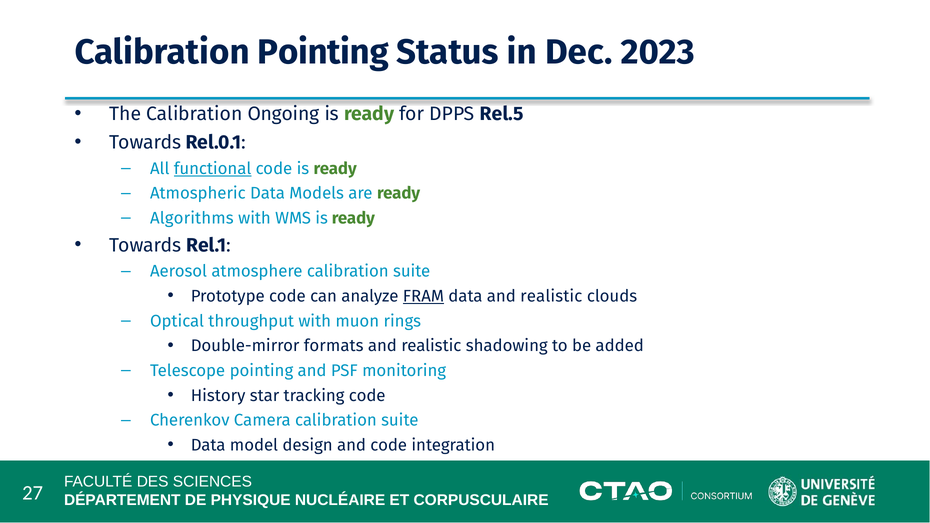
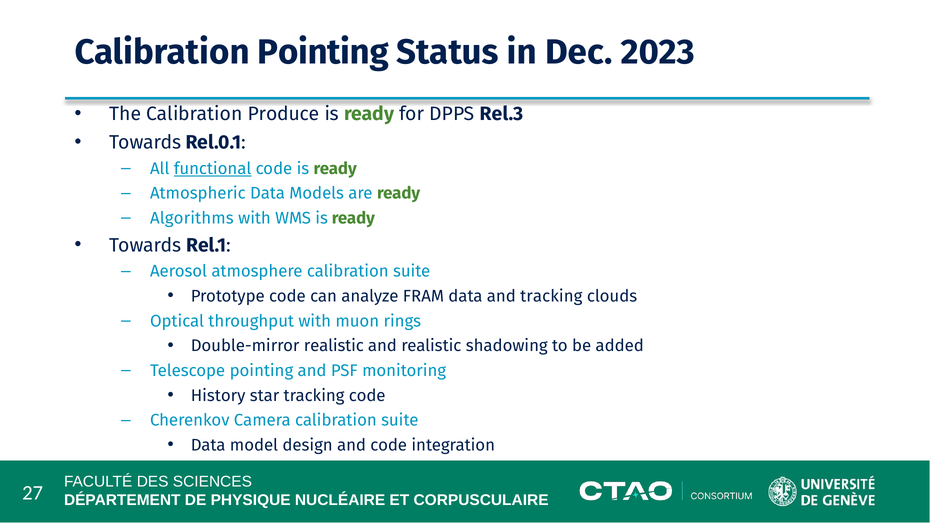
Ongoing: Ongoing -> Produce (283, 114)
Rel.5: Rel.5 -> Rel.3 (502, 114)
FRAM underline: present -> none (423, 296)
data and realistic: realistic -> tracking (551, 296)
Double-mirror formats: formats -> realistic (334, 346)
